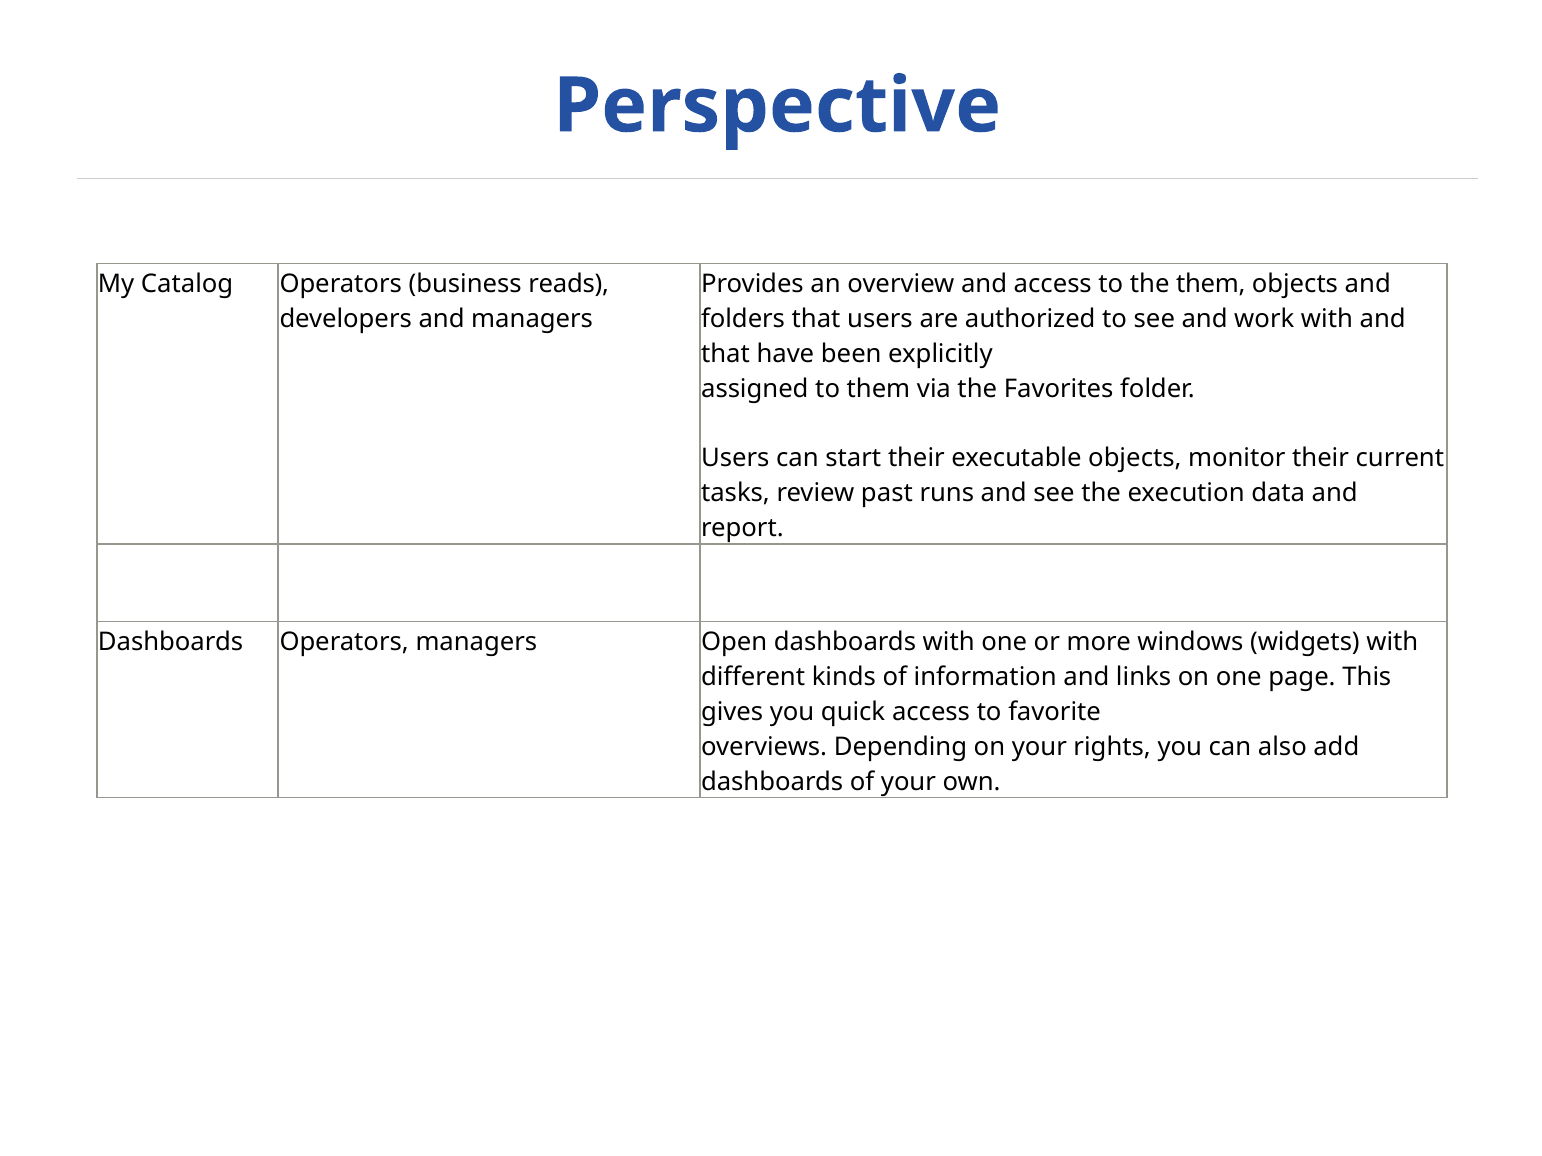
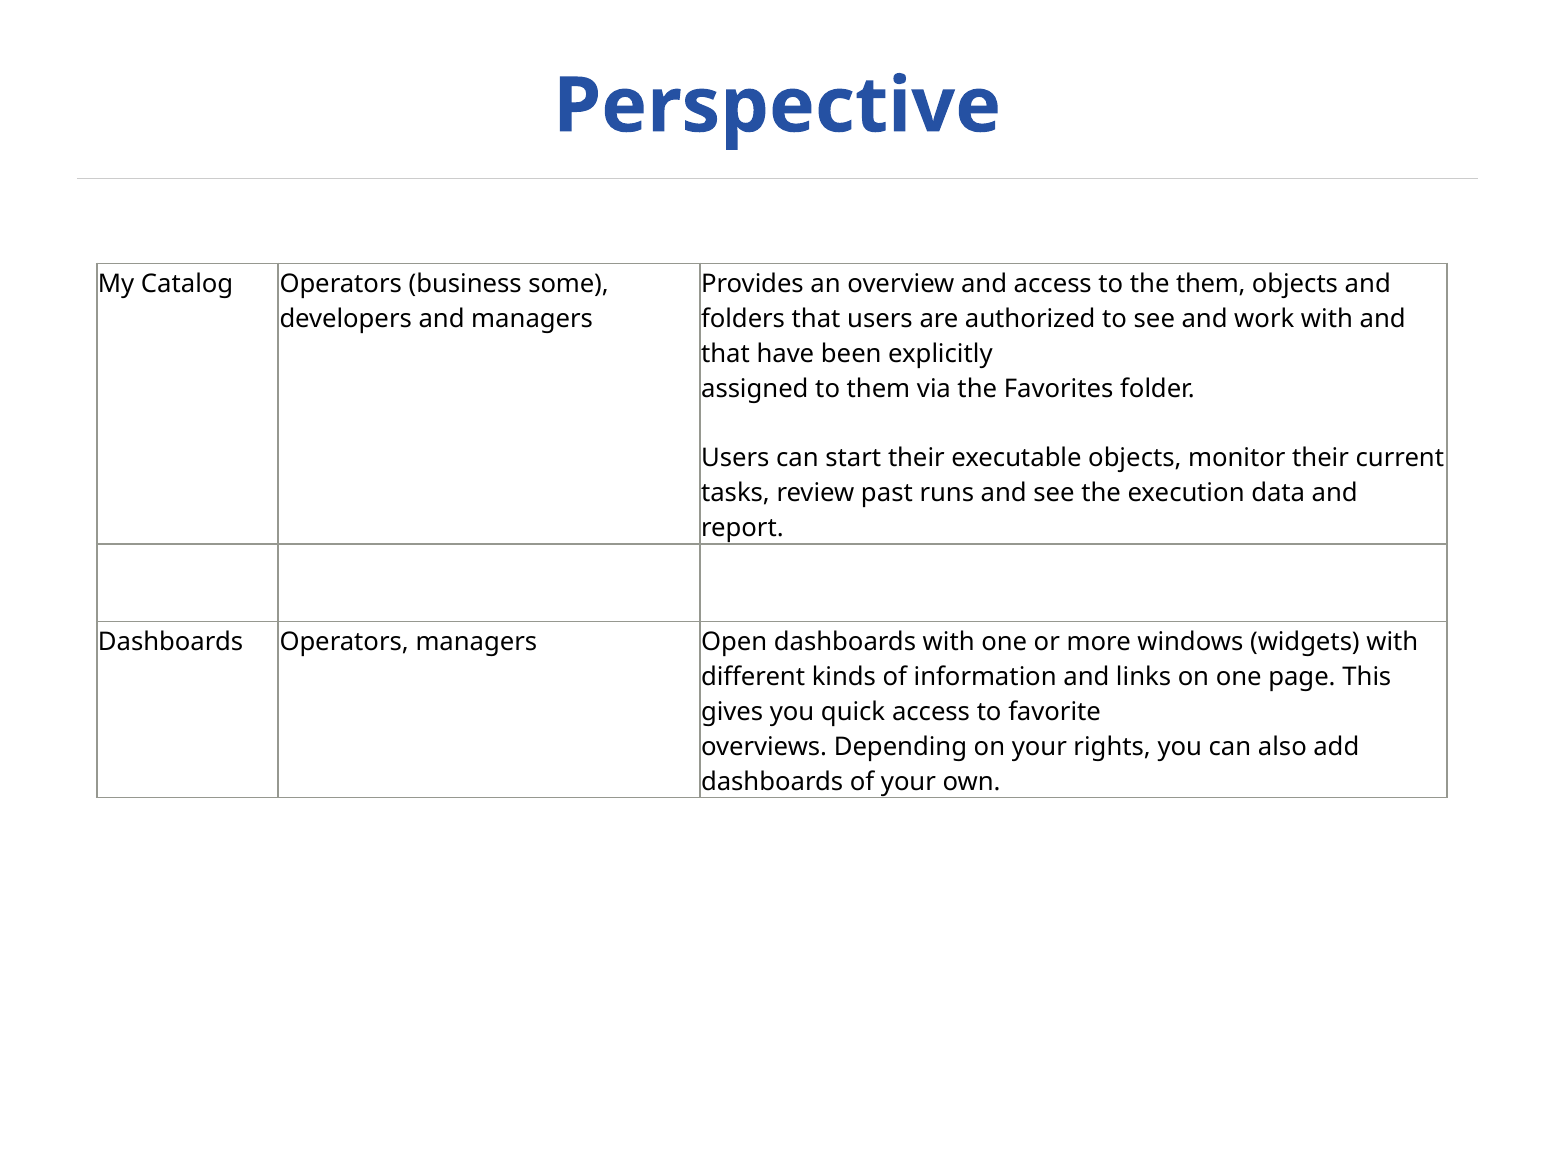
reads: reads -> some (569, 284)
